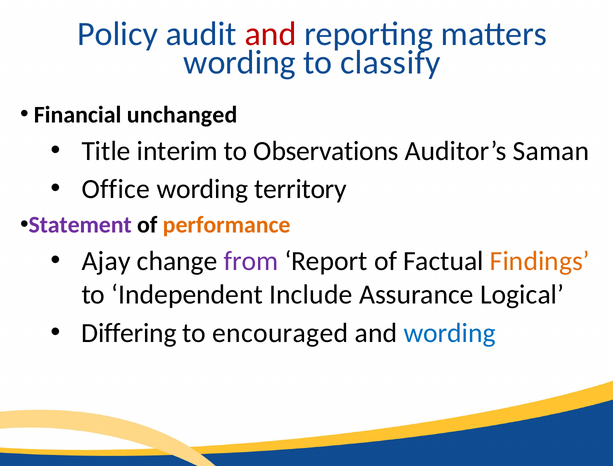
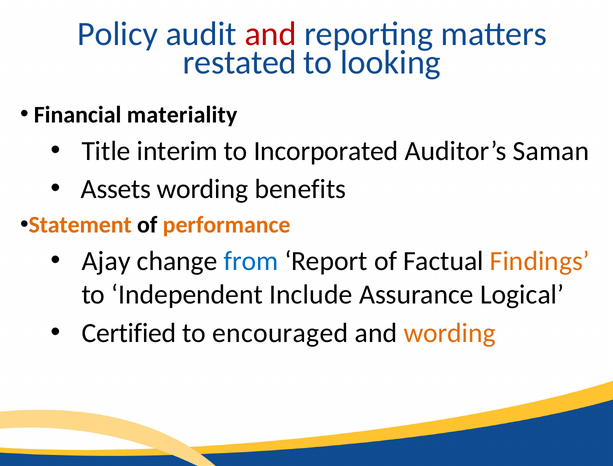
wording: wording -> restated (240, 63)
classify: classify -> looking (391, 63)
unchanged: unchanged -> materiality (182, 115)
Observations: Observations -> Incorporated (326, 151)
Office: Office -> Assets (116, 189)
territory: territory -> benefits (300, 189)
Statement colour: purple -> orange (80, 225)
from colour: purple -> blue (251, 261)
Differing: Differing -> Certified (129, 333)
wording colour: blue -> orange (450, 333)
